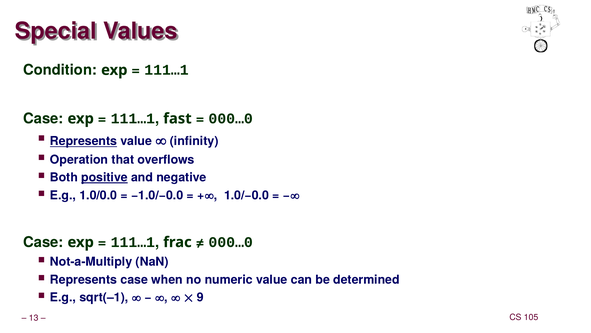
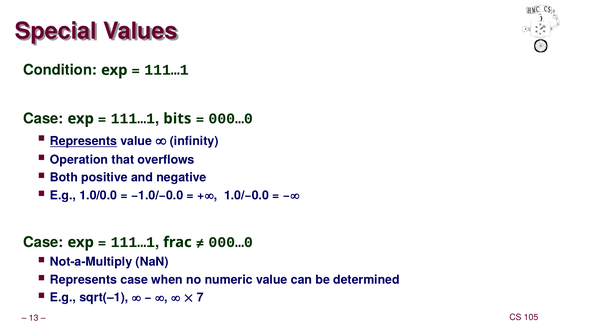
fast: fast -> bits (177, 118)
positive underline: present -> none (105, 177)
9: 9 -> 7 (200, 297)
